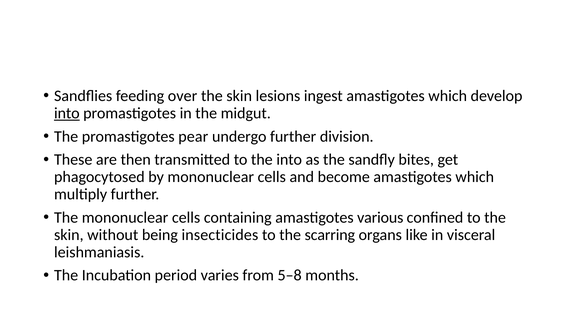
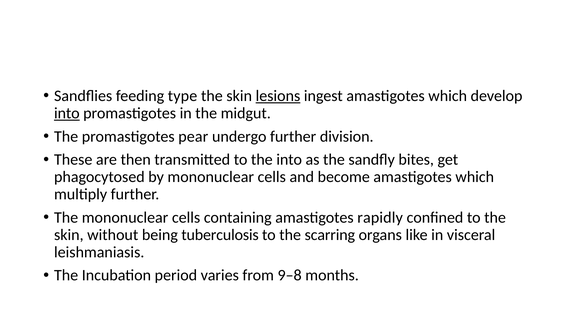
over: over -> type (183, 96)
lesions underline: none -> present (278, 96)
various: various -> rapidly (380, 218)
insecticides: insecticides -> tuberculosis (220, 235)
5–8: 5–8 -> 9–8 (290, 275)
